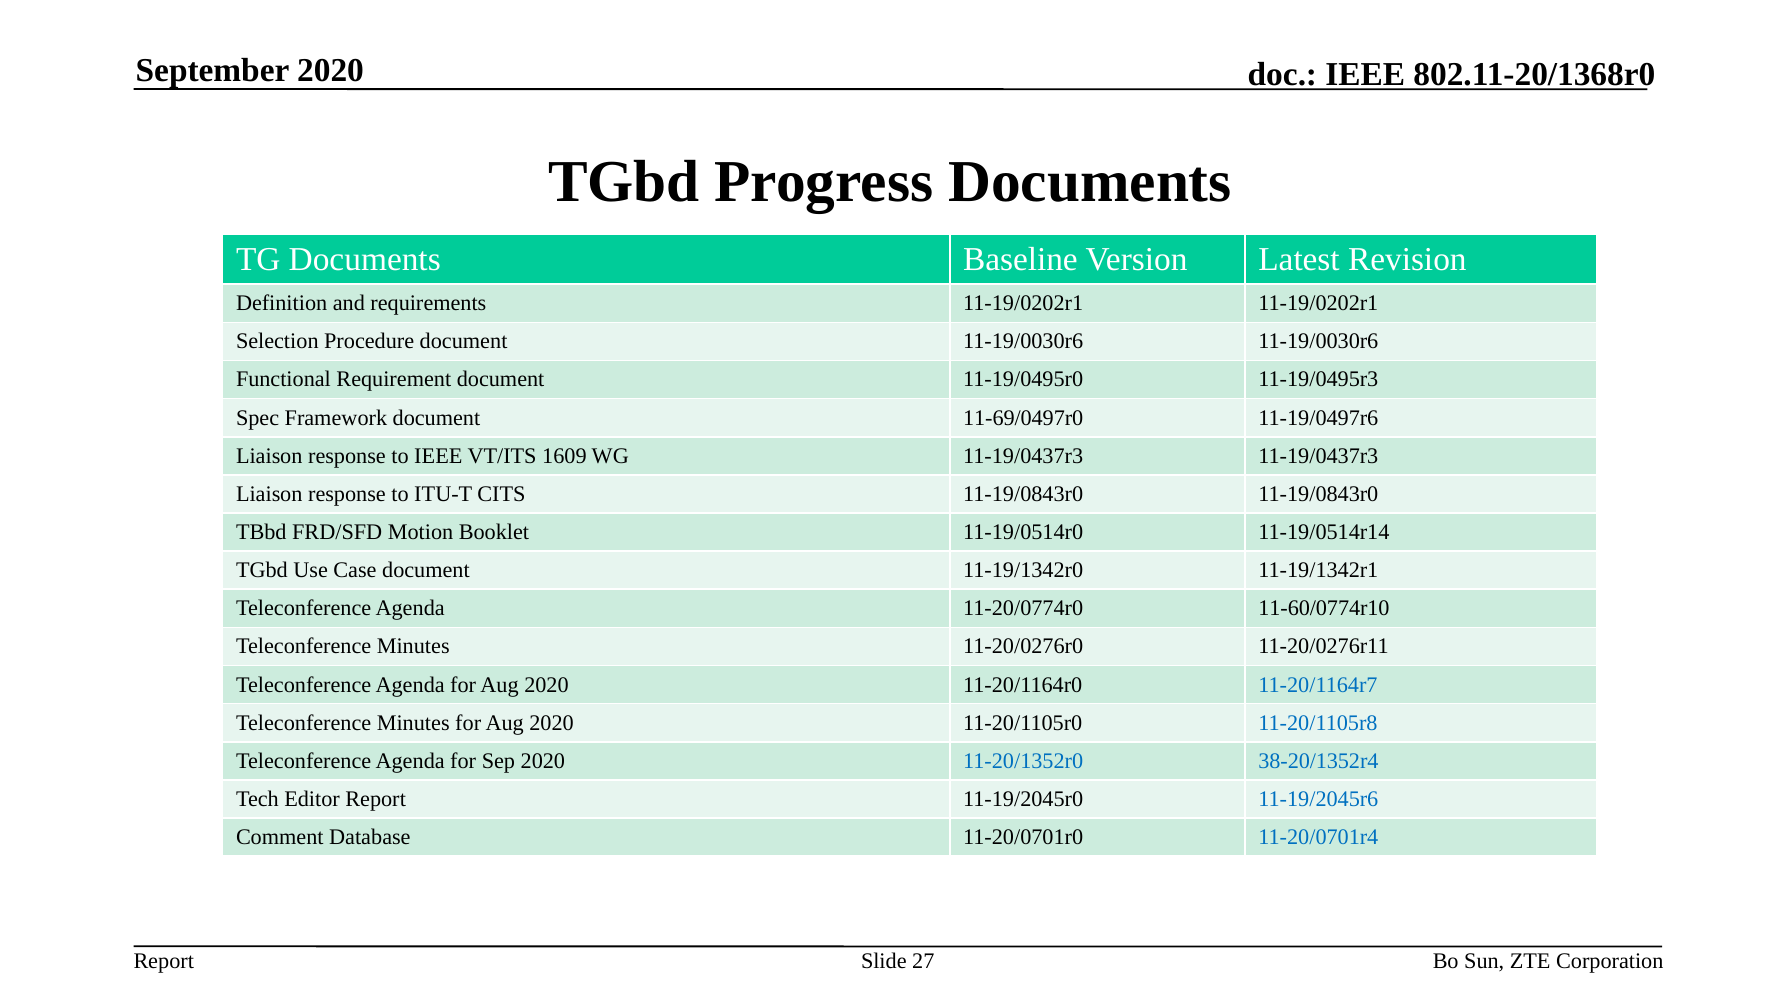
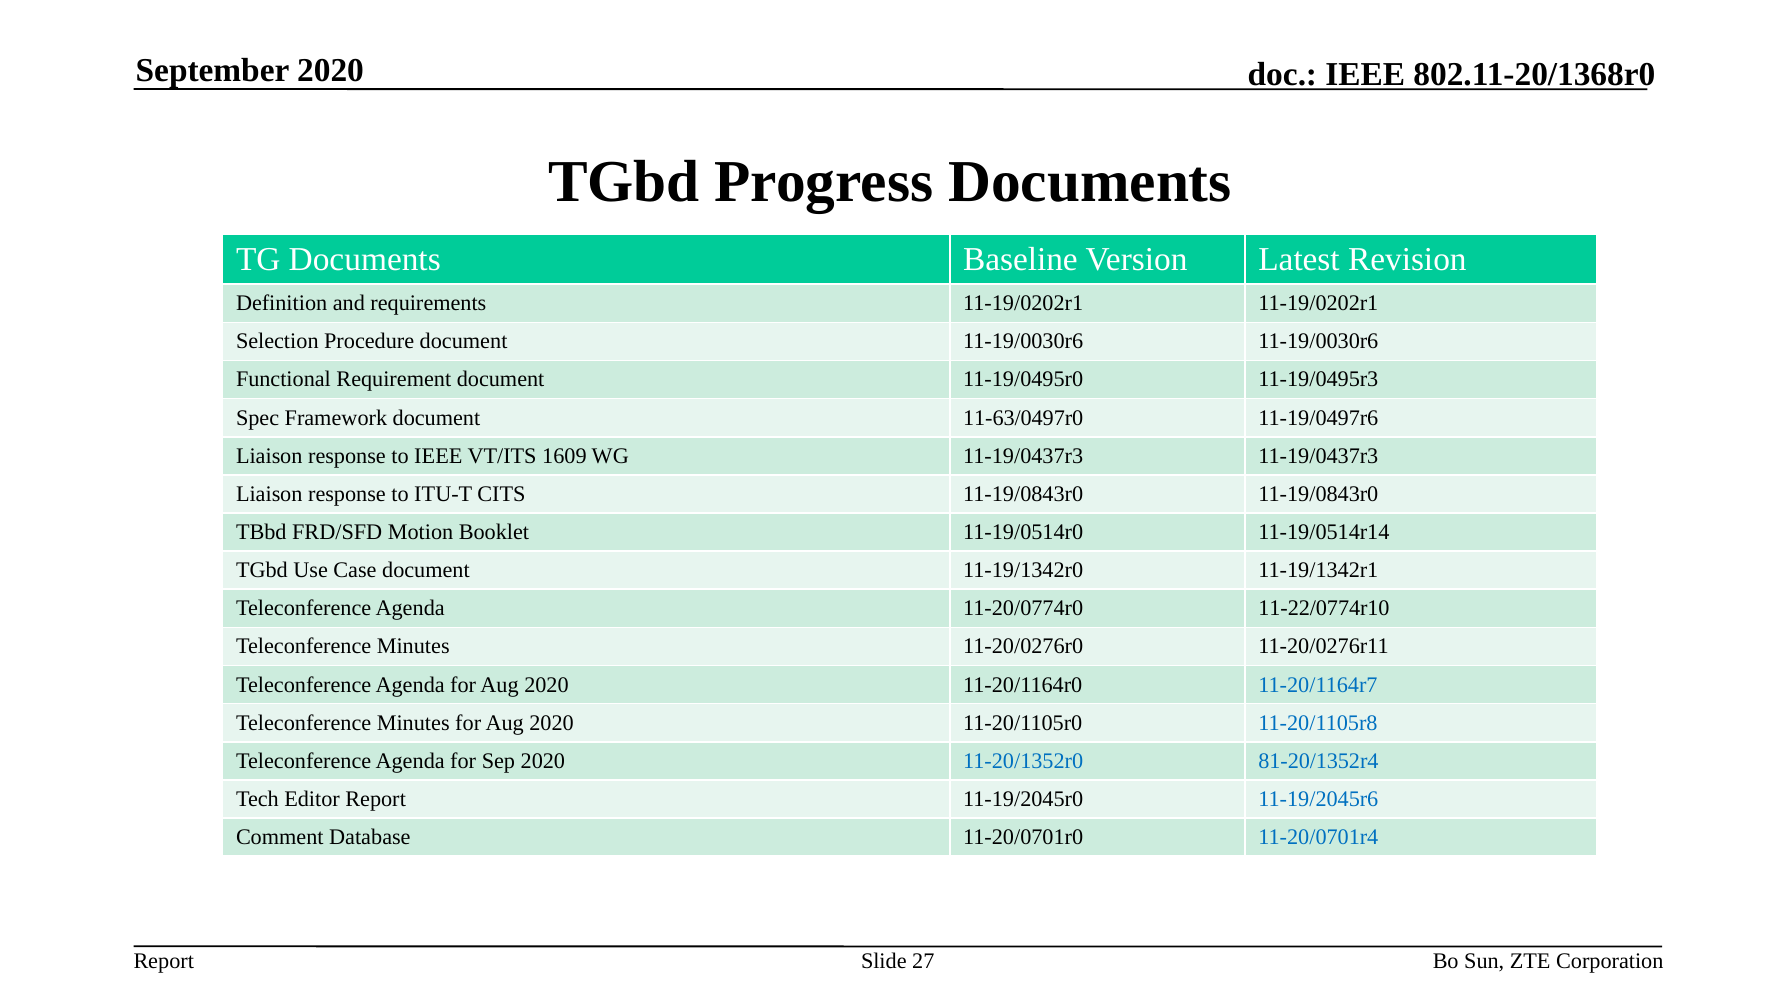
11-69/0497r0: 11-69/0497r0 -> 11-63/0497r0 (1023, 418)
11-60/0774r10: 11-60/0774r10 -> 11-22/0774r10 (1324, 608)
38-20/1352r4: 38-20/1352r4 -> 81-20/1352r4 (1318, 761)
